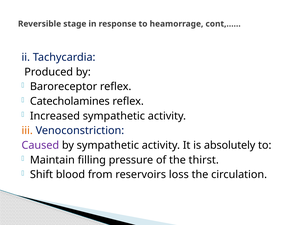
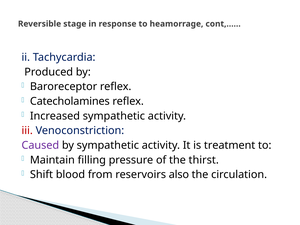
iii colour: orange -> red (27, 131)
absolutely: absolutely -> treatment (230, 145)
loss: loss -> also (179, 175)
